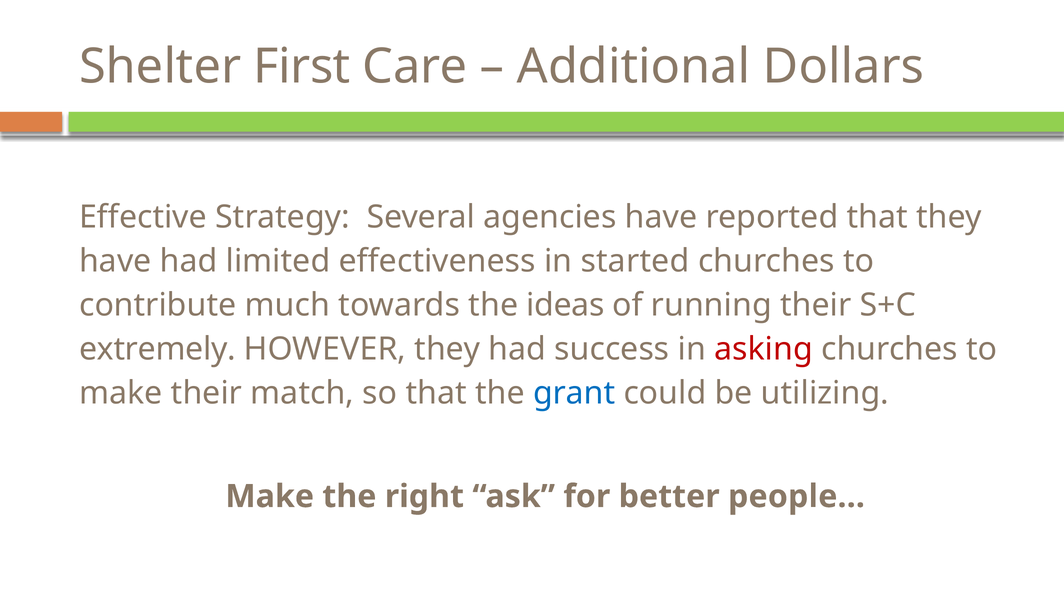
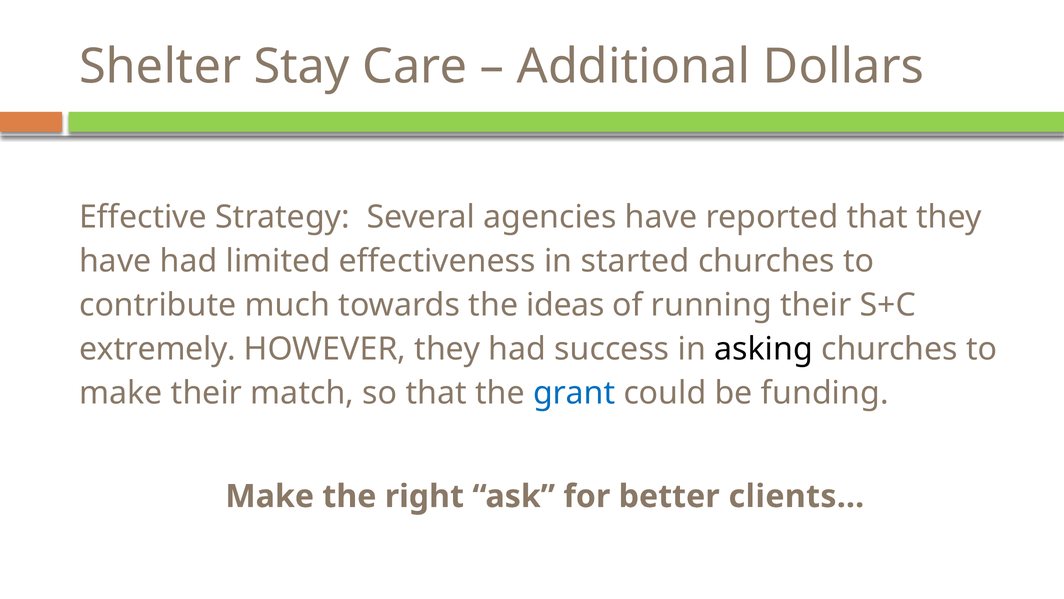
First: First -> Stay (302, 67)
asking colour: red -> black (764, 349)
utilizing: utilizing -> funding (825, 393)
people…: people… -> clients… (796, 496)
